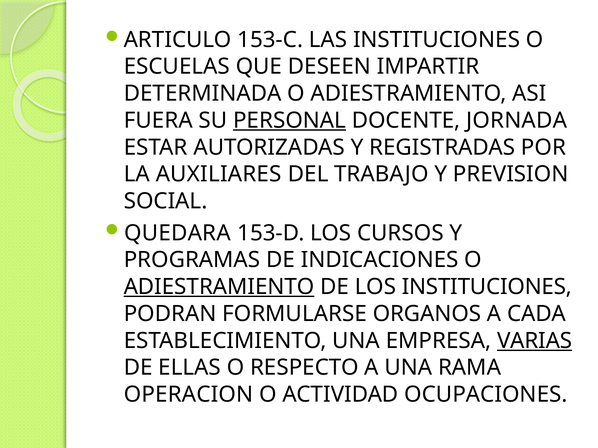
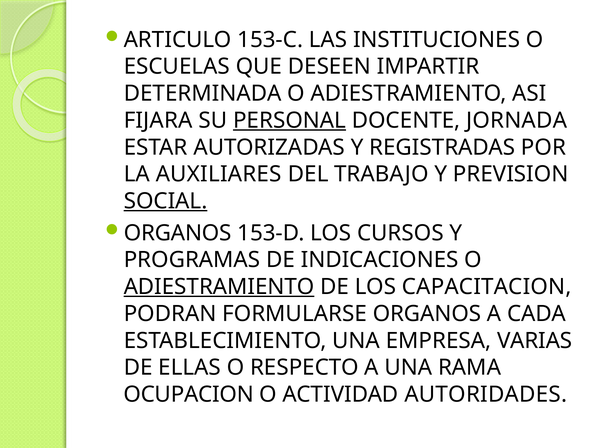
FUERA: FUERA -> FIJARA (158, 121)
SOCIAL underline: none -> present (166, 201)
QUEDARA: QUEDARA -> ORGANOS (178, 233)
LOS INSTITUCIONES: INSTITUCIONES -> CAPACITACION (487, 287)
VARIAS underline: present -> none (535, 341)
OPERACION: OPERACION -> OCUPACION (189, 395)
OCUPACIONES: OCUPACIONES -> AUTORIDADES (486, 395)
